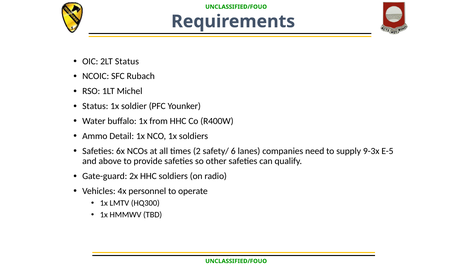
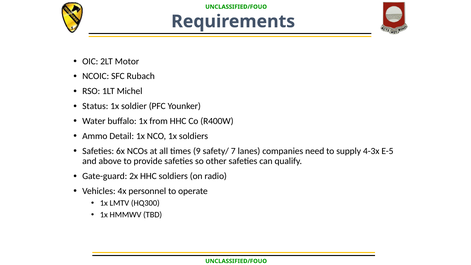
2LT Status: Status -> Motor (127, 61)
2: 2 -> 9 (197, 151)
6: 6 -> 7 (233, 151)
9-3x: 9-3x -> 4-3x (371, 151)
